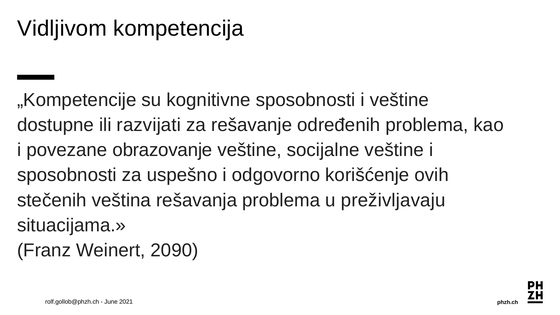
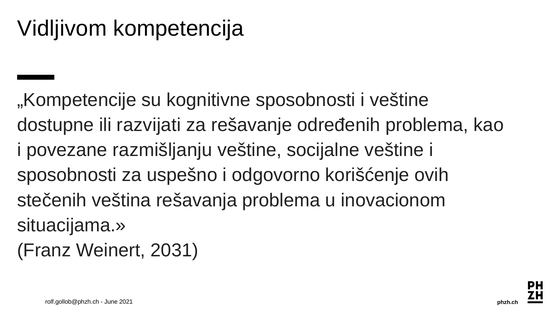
obrazovanje: obrazovanje -> razmišljanju (162, 150)
preživljavaju: preživljavaju -> inovacionom (393, 200)
2090: 2090 -> 2031 (174, 250)
